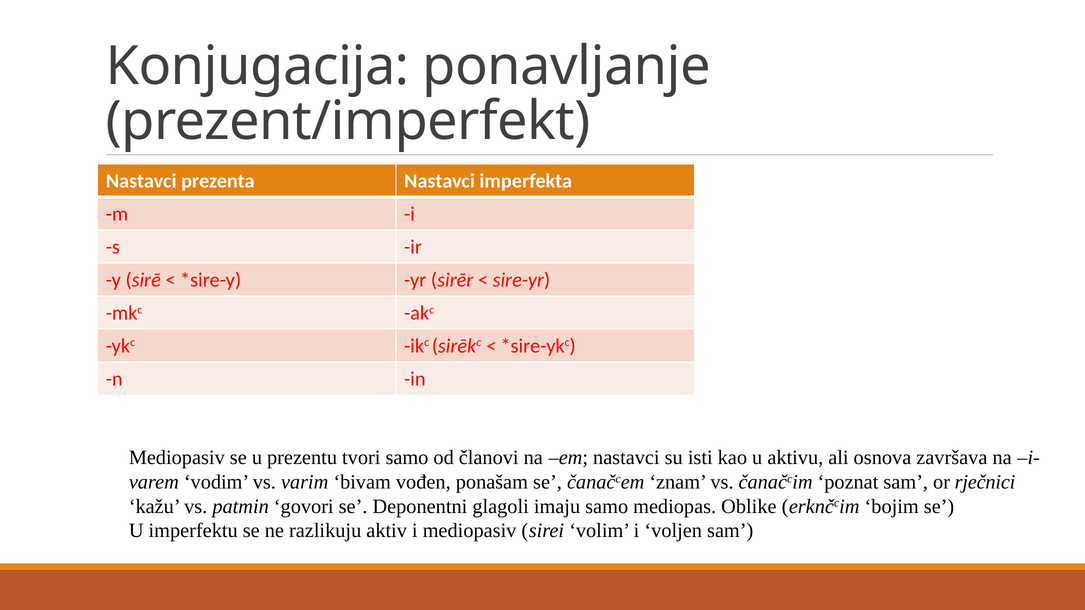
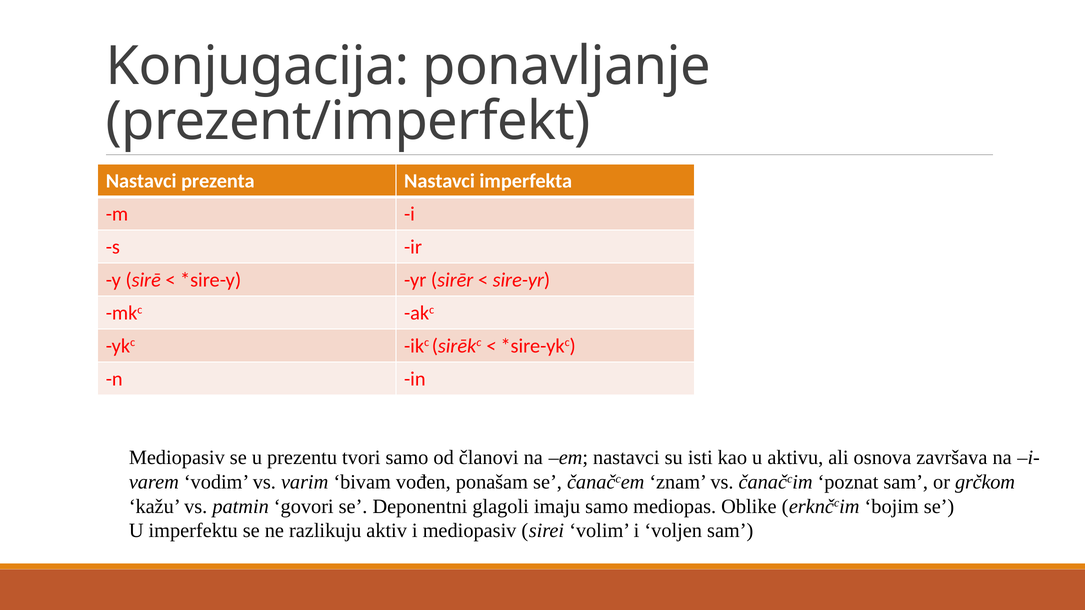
rječnici: rječnici -> grčkom (985, 482)
